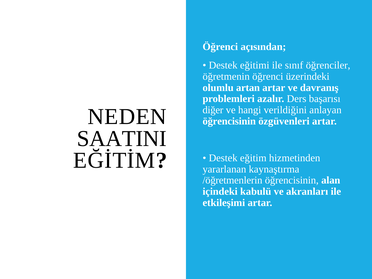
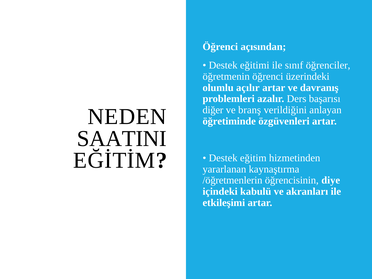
artan: artan -> açılır (248, 88)
hangi: hangi -> branş (250, 110)
öğrencisinin: öğrencisinin -> öğretiminde (229, 121)
alan: alan -> diye (331, 180)
